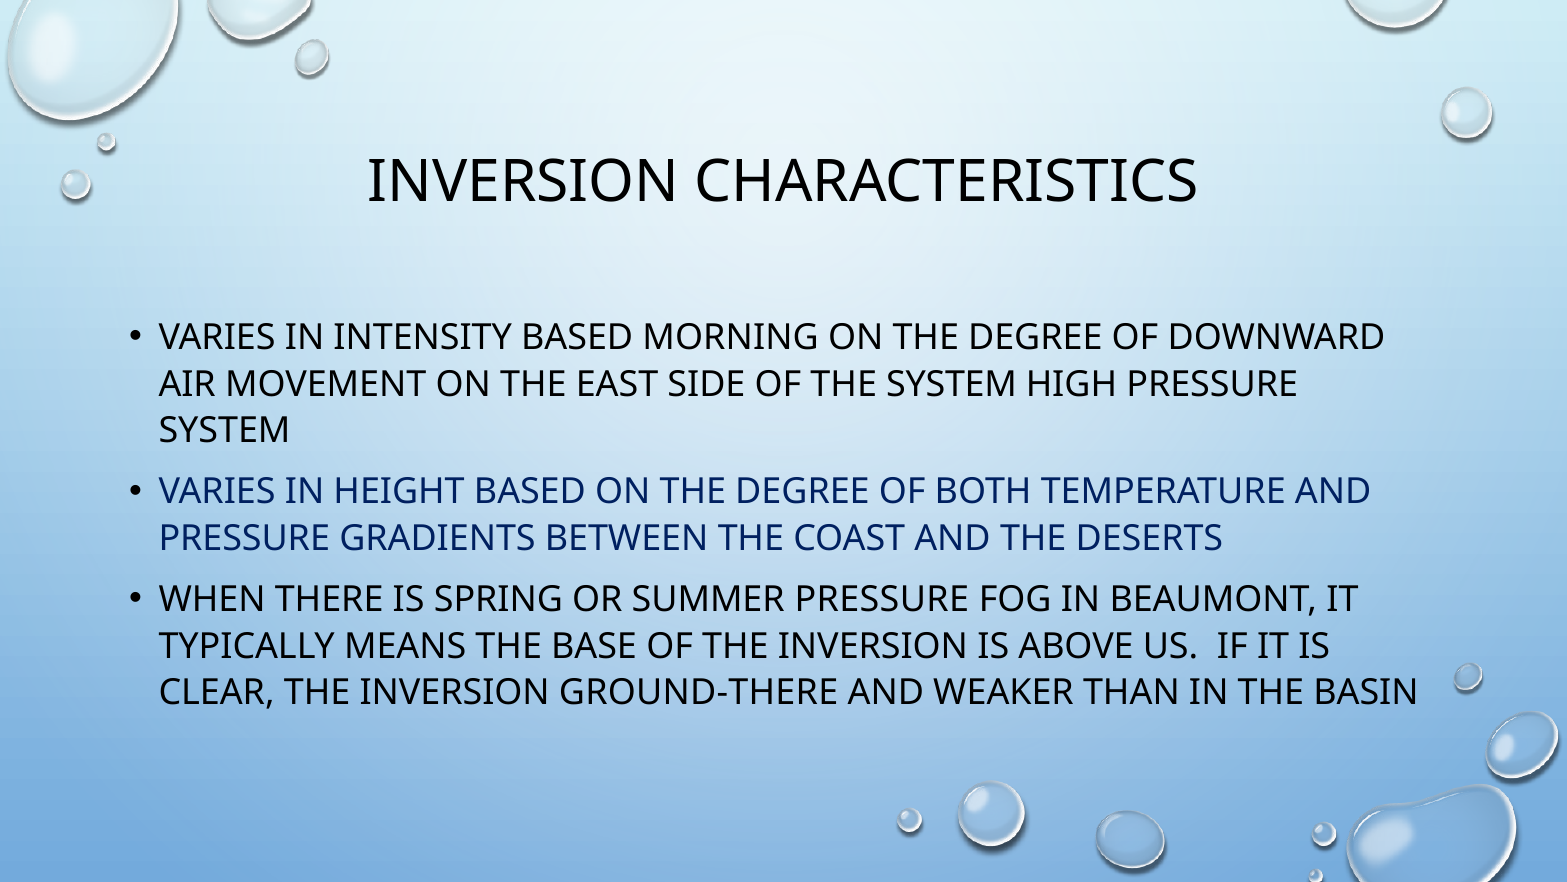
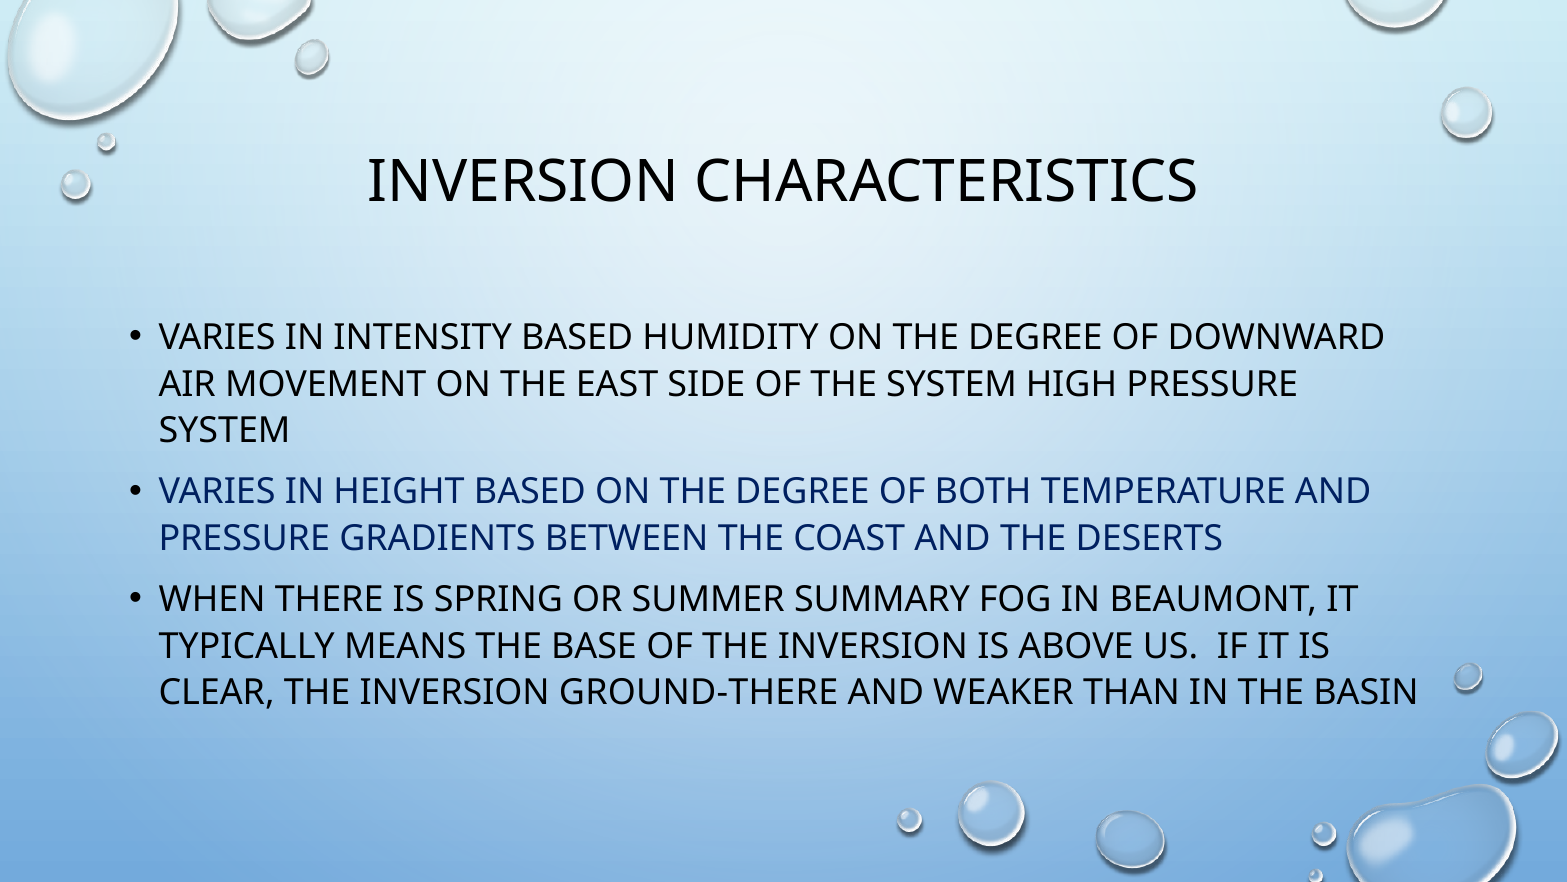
MORNING: MORNING -> HUMIDITY (731, 338)
SUMMER PRESSURE: PRESSURE -> SUMMARY (882, 599)
